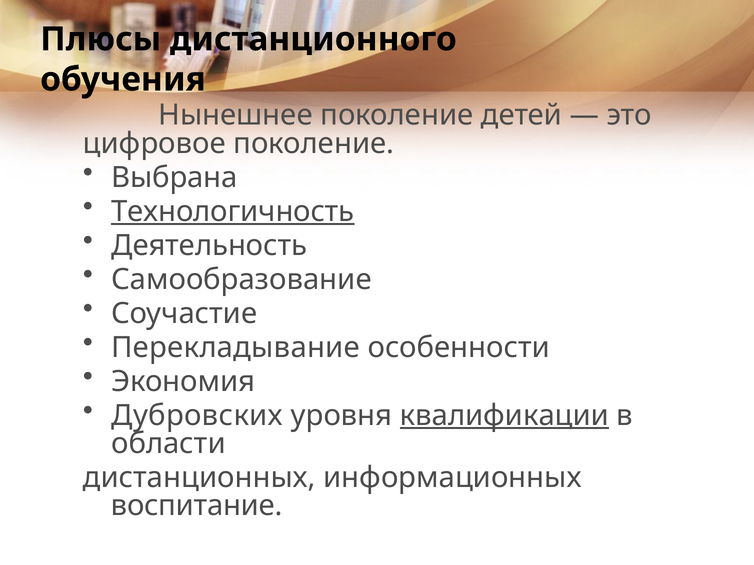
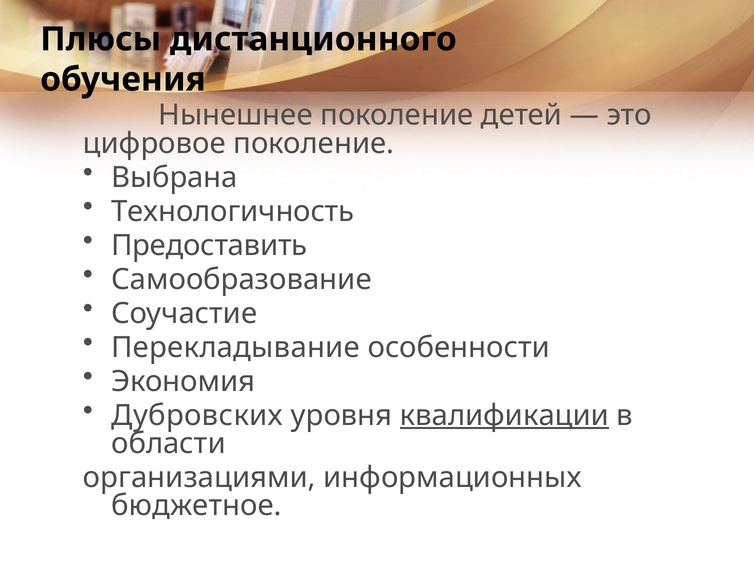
Технологичность underline: present -> none (233, 212)
Деятельность: Деятельность -> Предоставить (209, 246)
дистанционных: дистанционных -> организациями (199, 478)
воспитание: воспитание -> бюджетное (197, 506)
